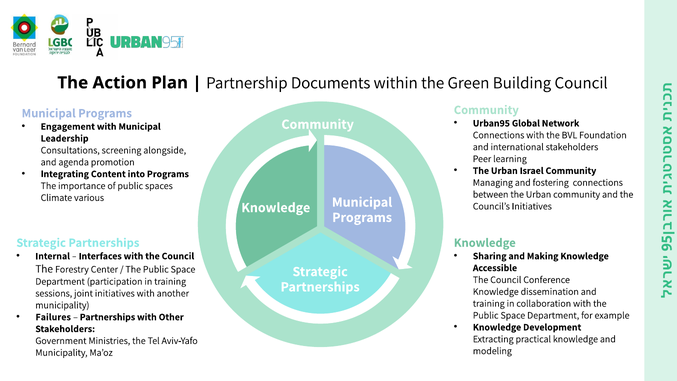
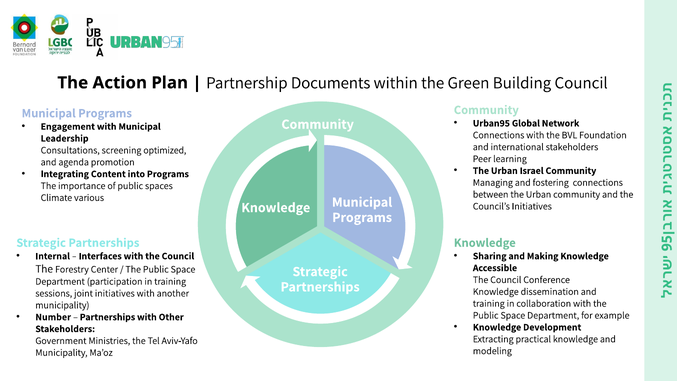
alongside: alongside -> optimized (165, 150)
Failures: Failures -> Number (53, 317)
